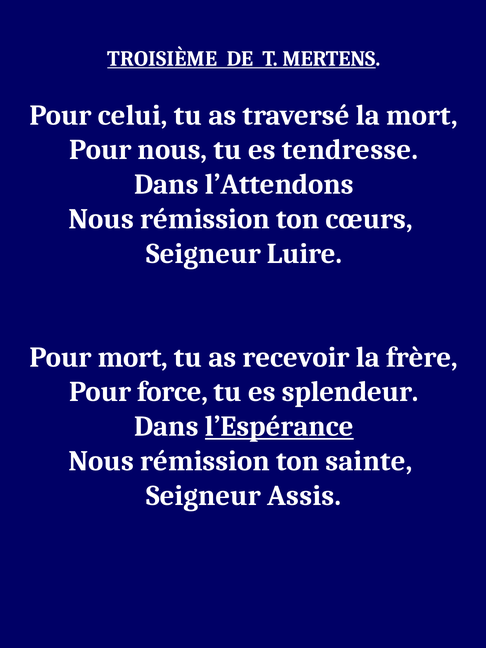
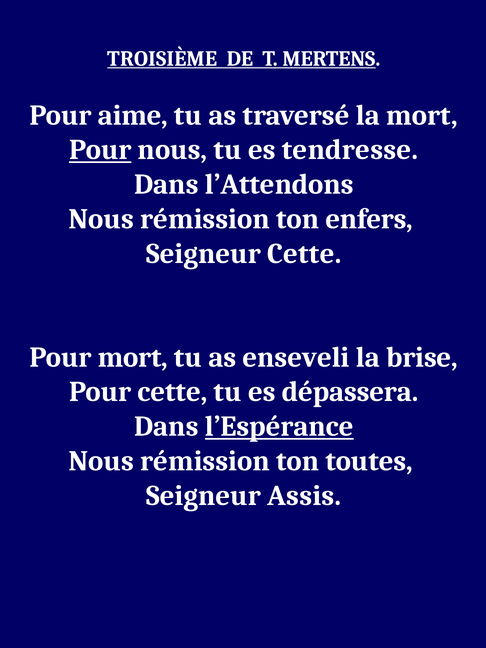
celui: celui -> aime (133, 115)
Pour underline: none -> present (100, 150)
cœurs: cœurs -> enfers (369, 219)
Seigneur Luire: Luire -> Cette (304, 254)
recevoir: recevoir -> enseveli (296, 357)
frère: frère -> brise (422, 357)
Pour force: force -> cette (173, 392)
splendeur: splendeur -> dépassera (350, 392)
sainte: sainte -> toutes (369, 461)
